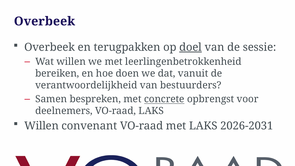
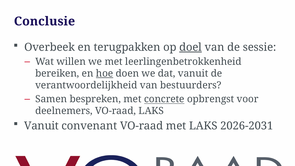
Overbeek: Overbeek -> Conclusie (44, 21)
hoe underline: none -> present (105, 73)
Willen: Willen -> Vanuit (41, 126)
